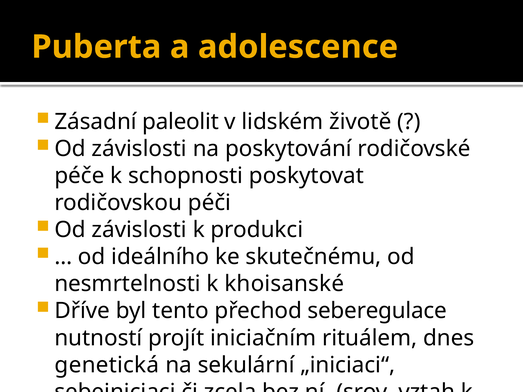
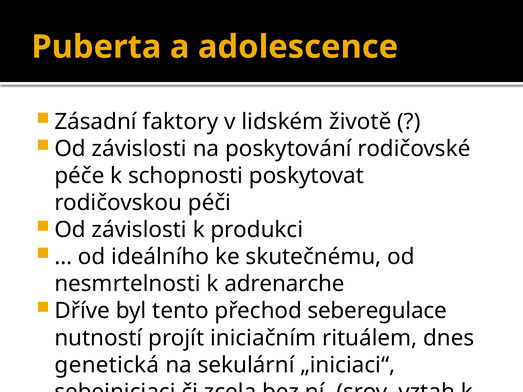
paleolit: paleolit -> faktory (180, 122)
khoisanské: khoisanské -> adrenarche (284, 284)
